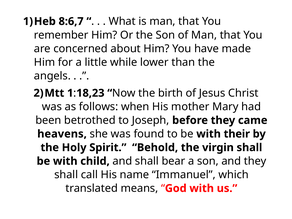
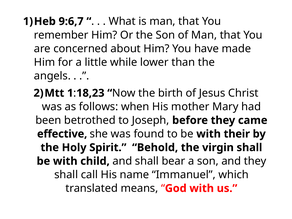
8:6,7: 8:6,7 -> 9:6,7 (71, 21)
heavens: heavens -> effective (62, 134)
